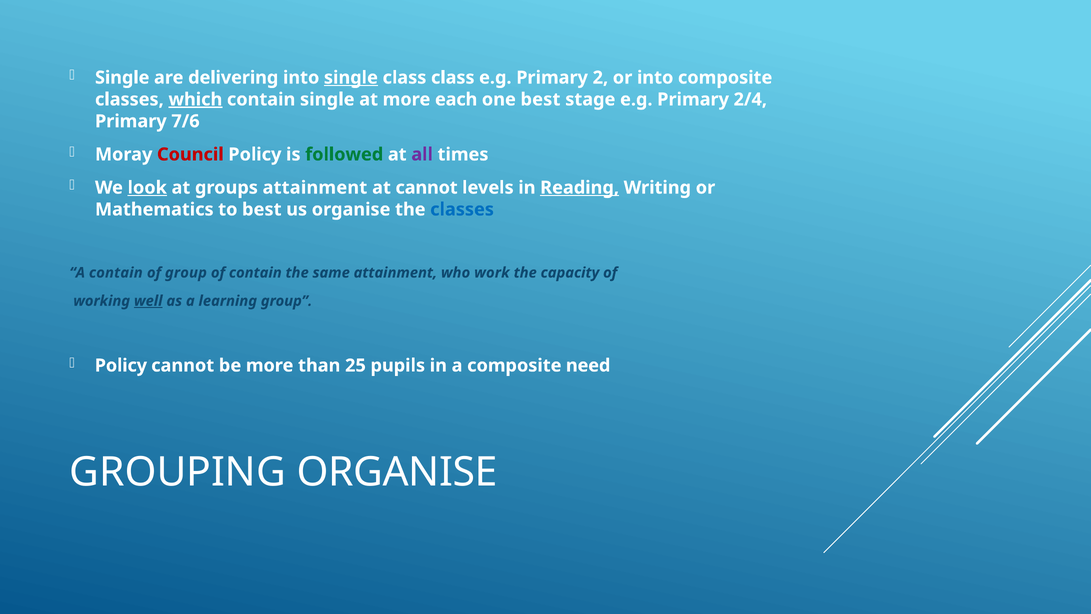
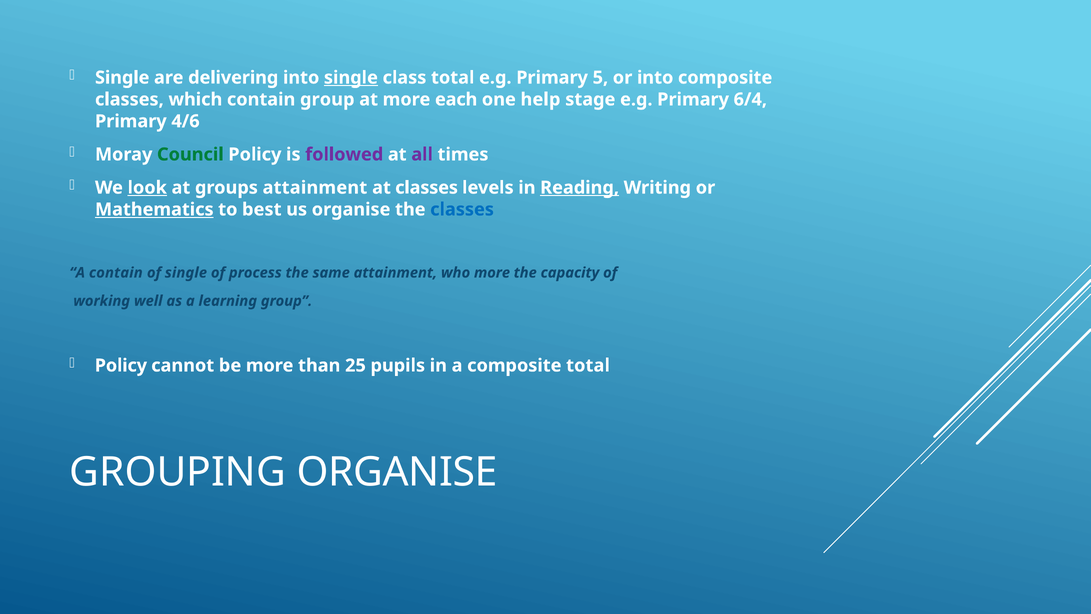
class class: class -> total (453, 78)
2: 2 -> 5 (600, 78)
which underline: present -> none (195, 99)
contain single: single -> group (327, 99)
one best: best -> help (540, 99)
2/4: 2/4 -> 6/4 (750, 99)
7/6: 7/6 -> 4/6 (186, 121)
Council colour: red -> green (190, 154)
followed colour: green -> purple (344, 154)
at cannot: cannot -> classes (427, 188)
Mathematics underline: none -> present (154, 209)
of group: group -> single (186, 273)
of contain: contain -> process (255, 273)
who work: work -> more (492, 273)
well underline: present -> none (148, 301)
composite need: need -> total (588, 365)
